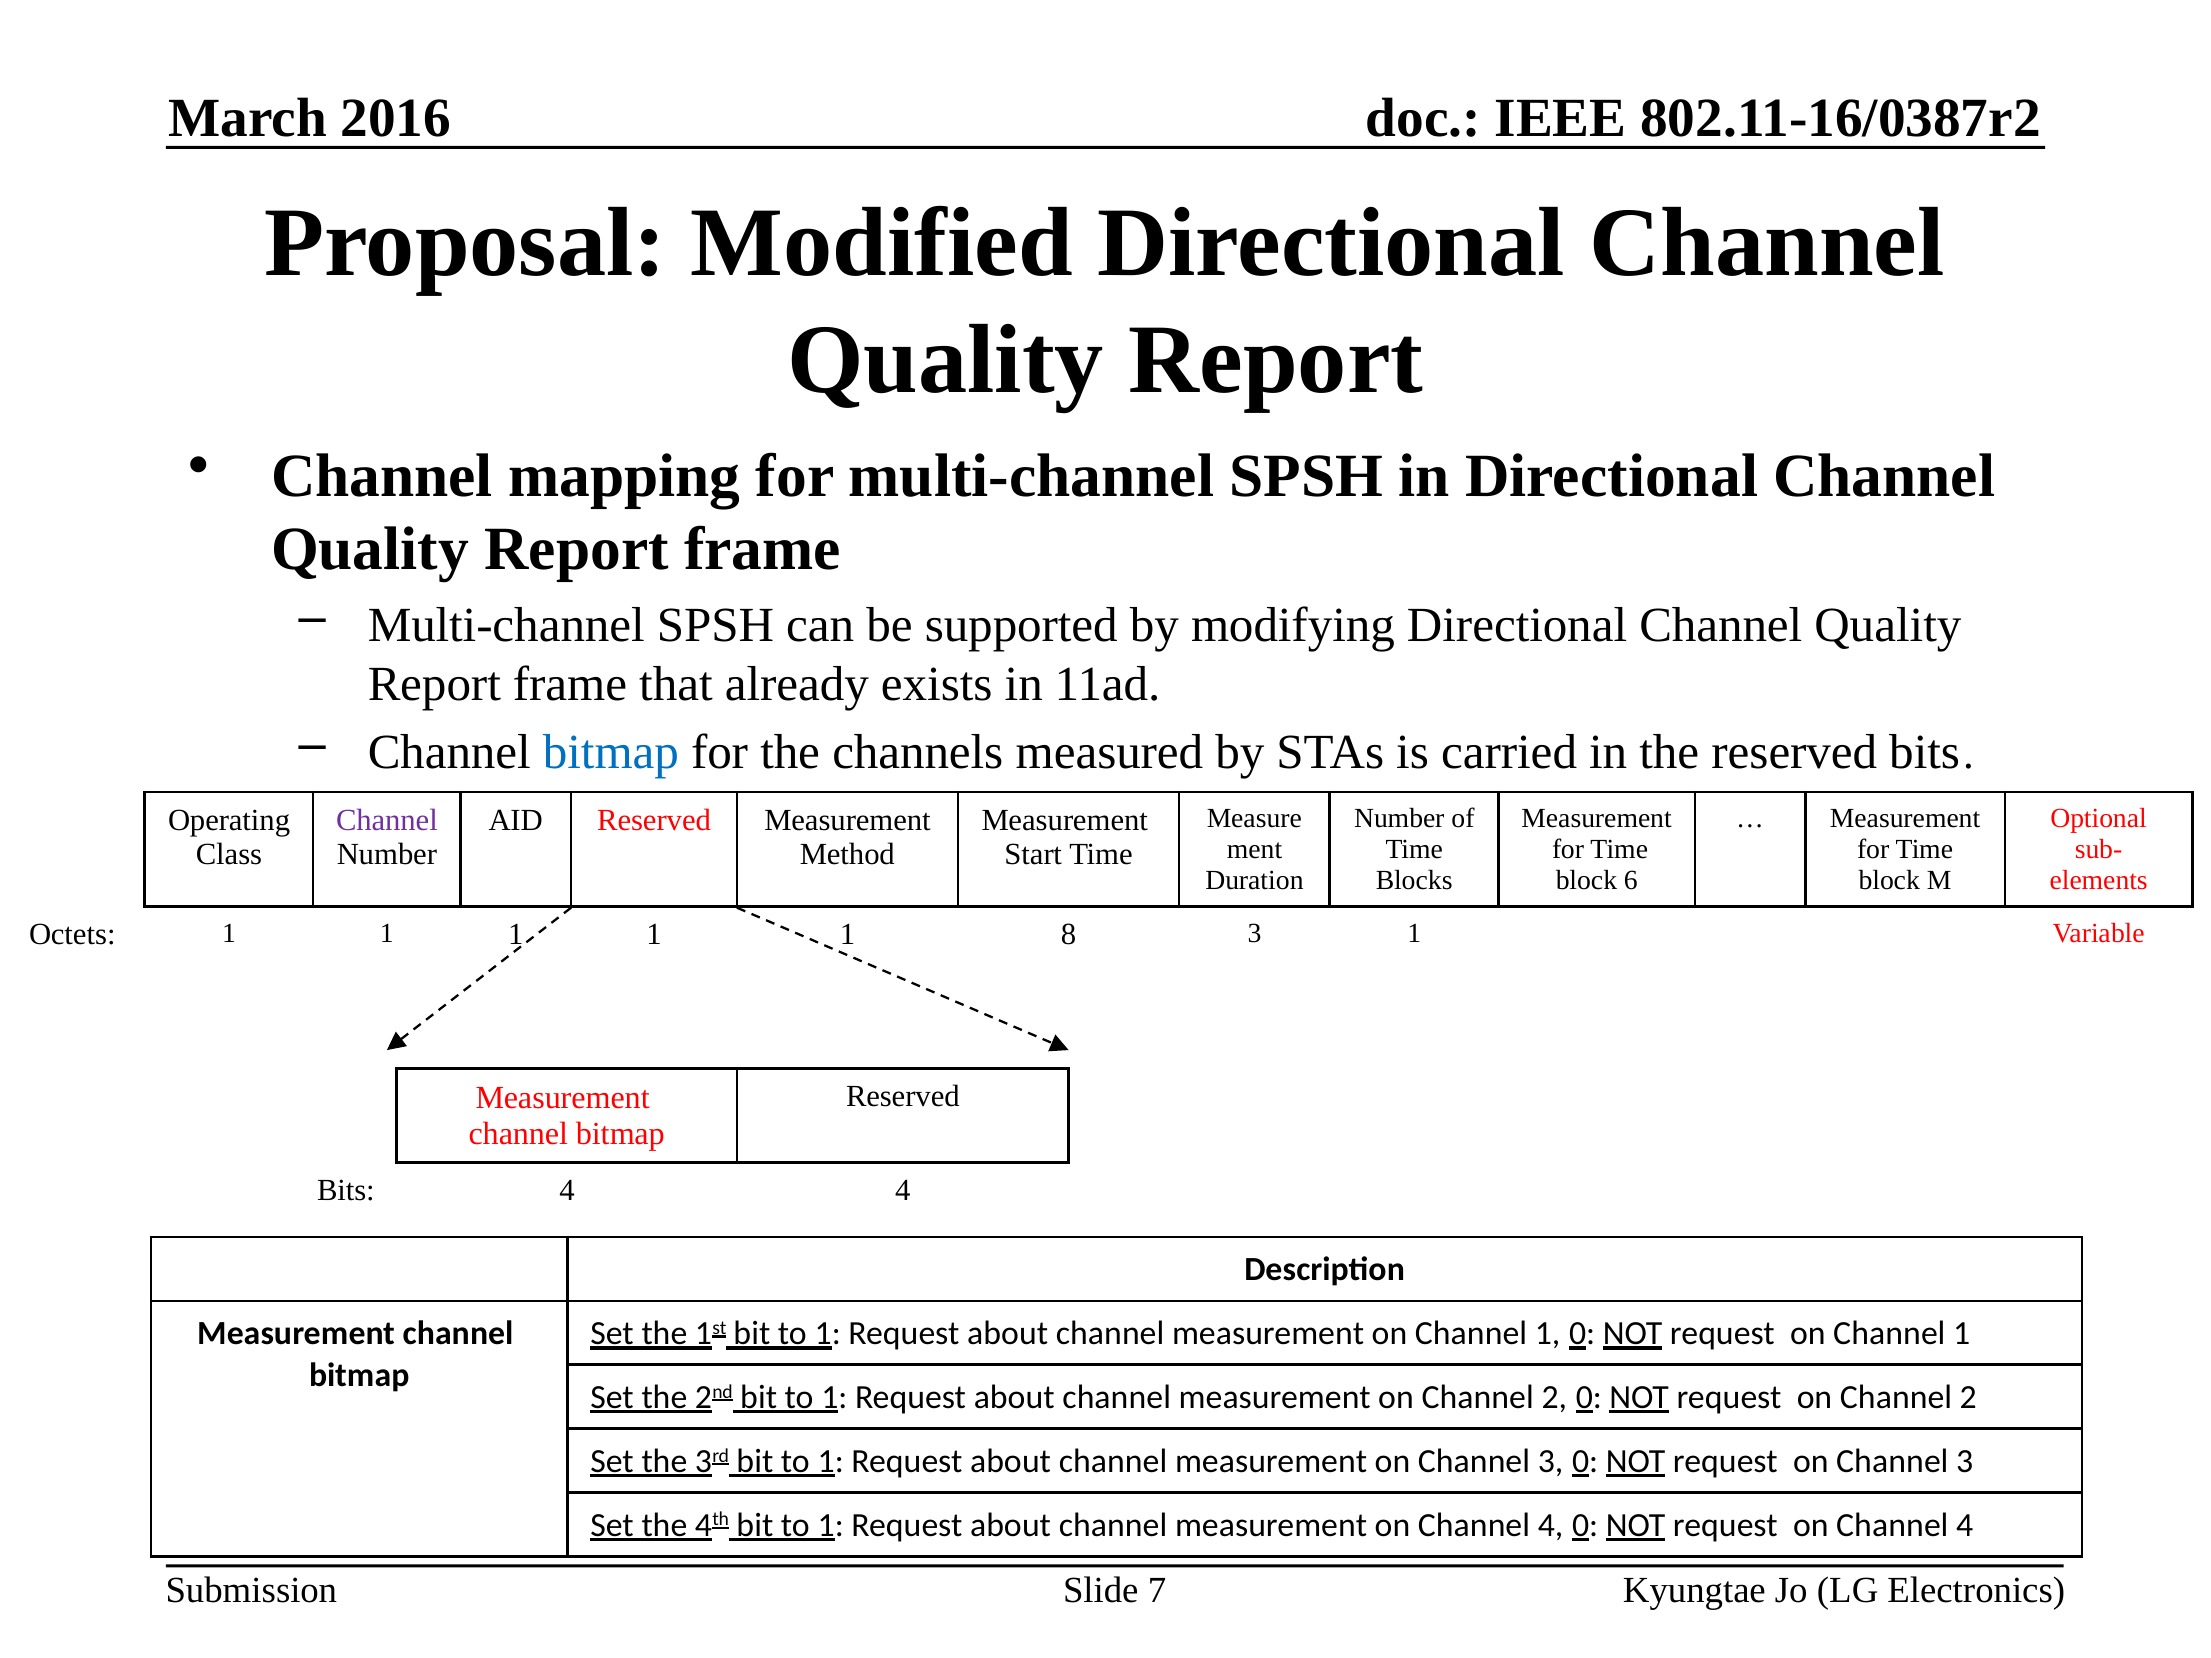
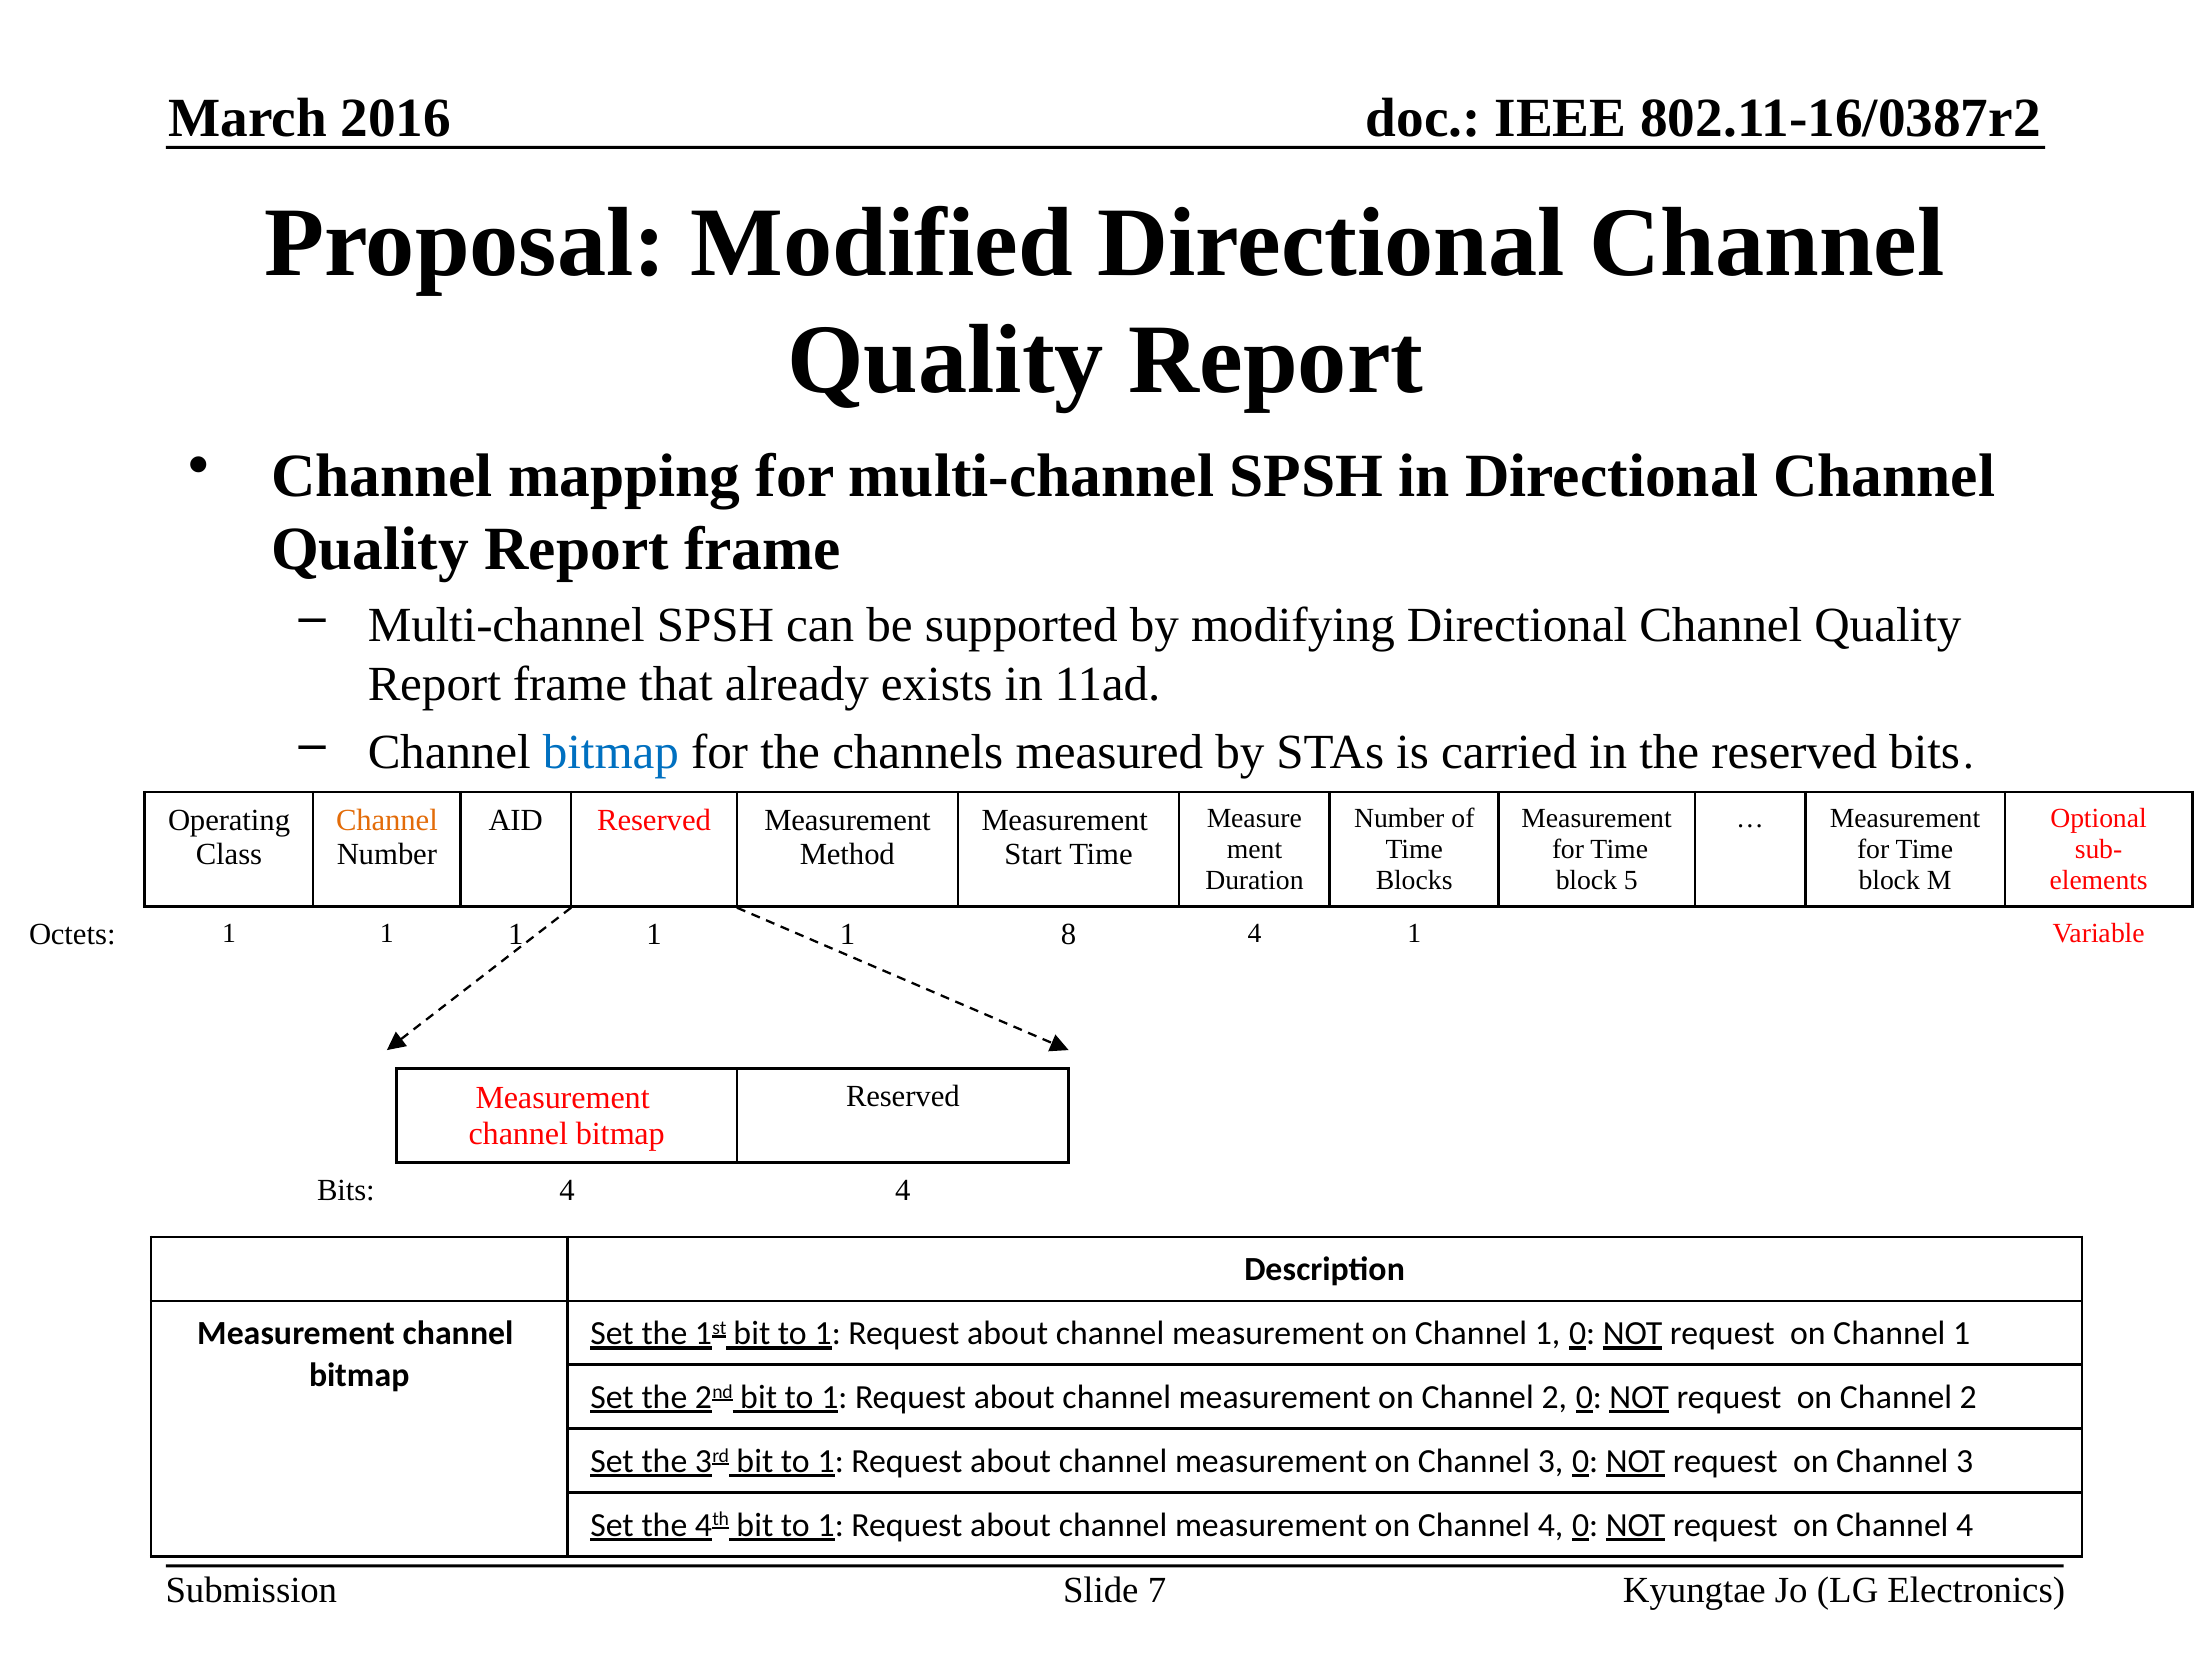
Channel colour: purple -> orange (387, 820)
6: 6 -> 5 (1631, 880)
8 3: 3 -> 4 (1254, 933)
